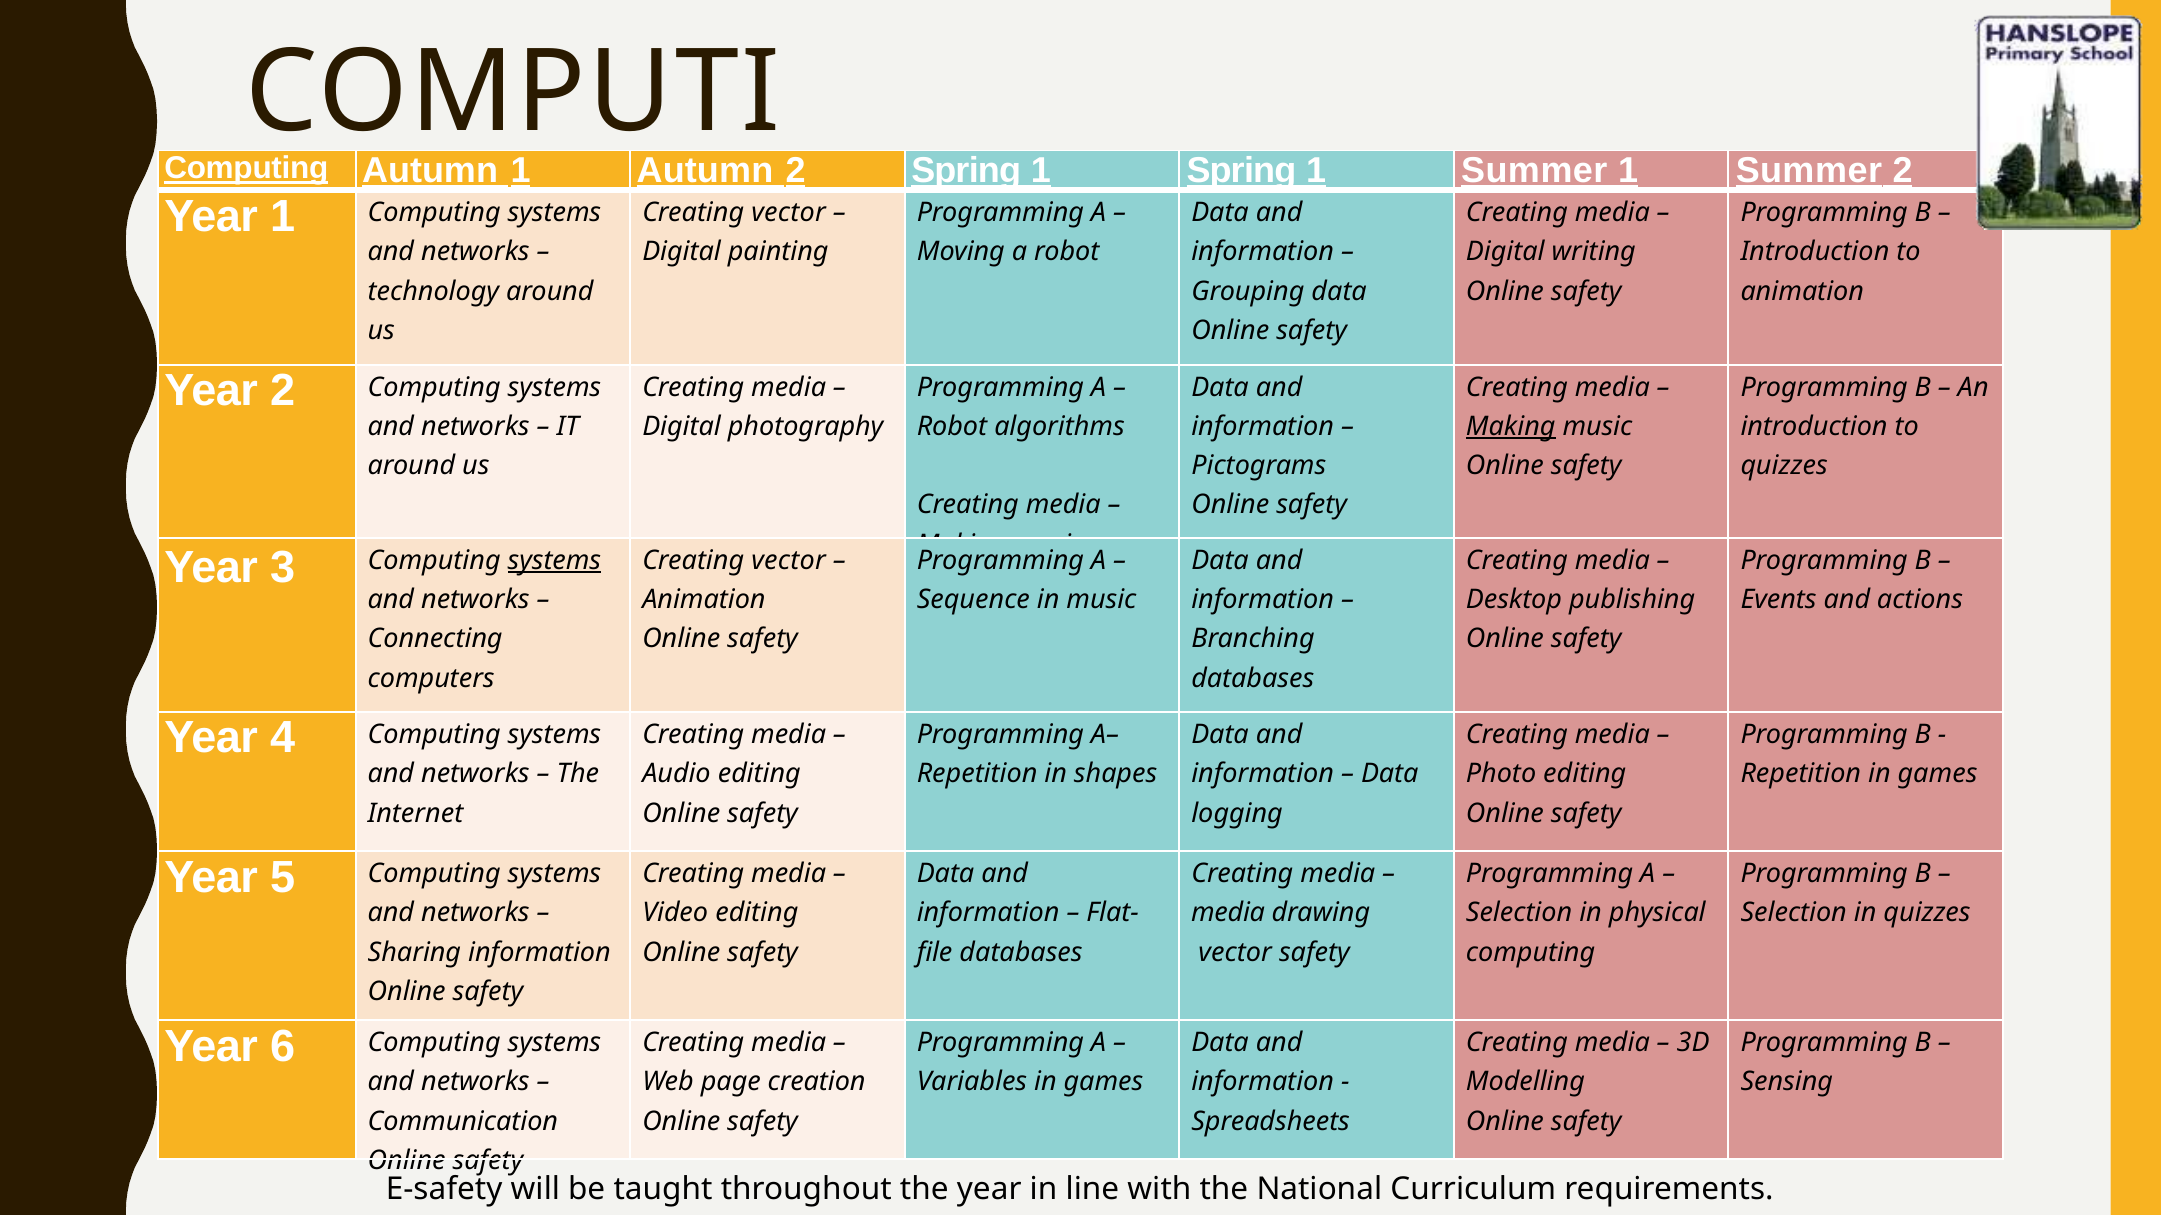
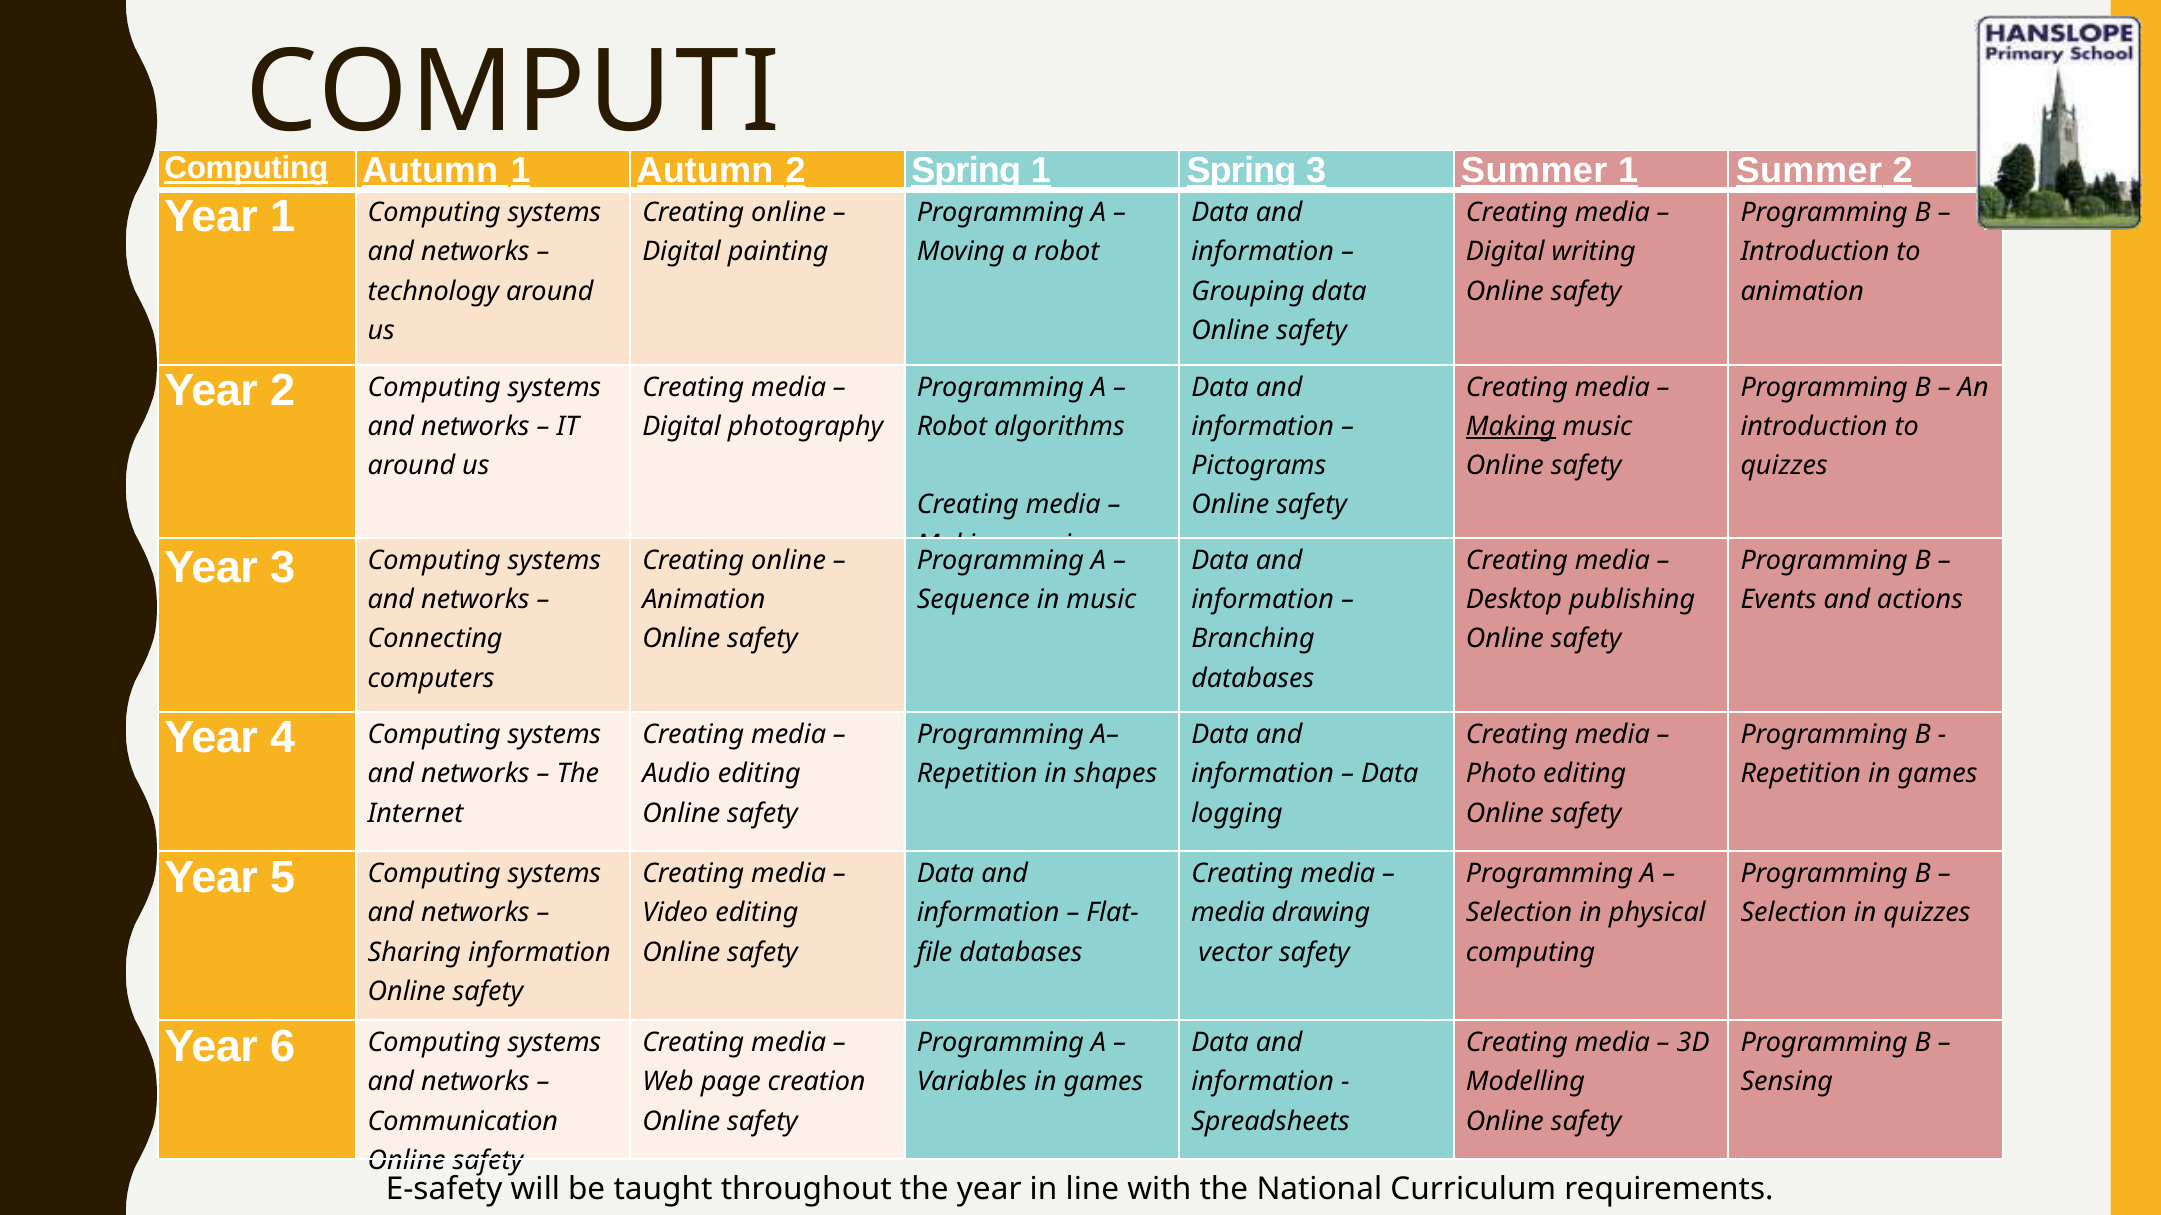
1 Spring 1: 1 -> 3 (1316, 171)
vector: vector -> online (789, 213)
systems underline: present -> none (554, 561)
vector: vector -> online (789, 561)
